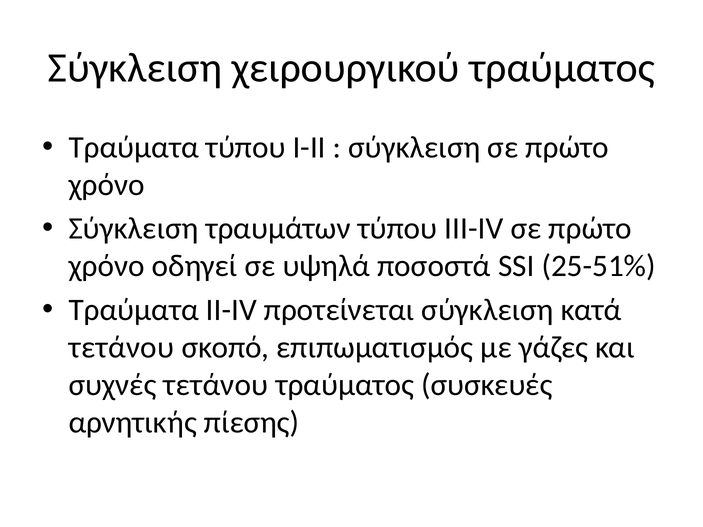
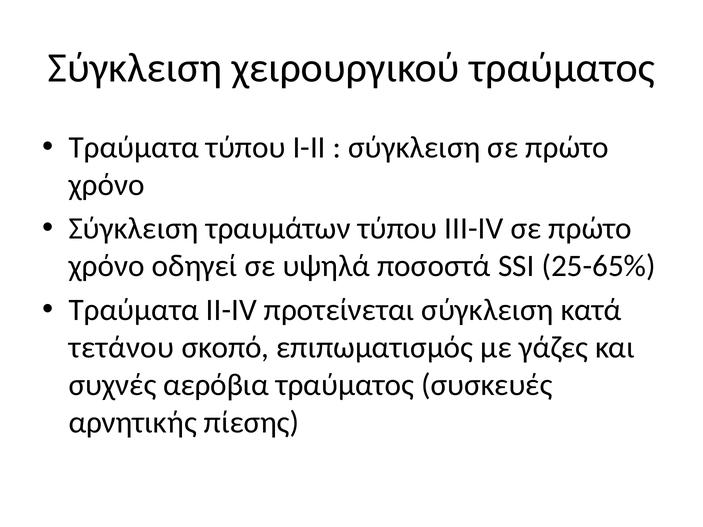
25-51%: 25-51% -> 25-65% (599, 266)
συχνές τετάνου: τετάνου -> αερόβια (216, 385)
